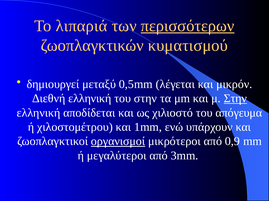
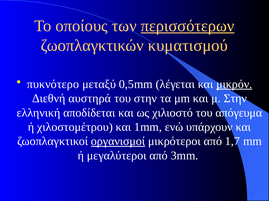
λιπαριά: λιπαριά -> οποίους (82, 26)
δημιουργεί: δημιουργεί -> πυκνότερο (53, 84)
μικρόν underline: none -> present (234, 84)
Διεθνή ελληνική: ελληνική -> αυστηρά (90, 99)
Στην underline: present -> none (235, 99)
0,9: 0,9 -> 1,7 (232, 142)
